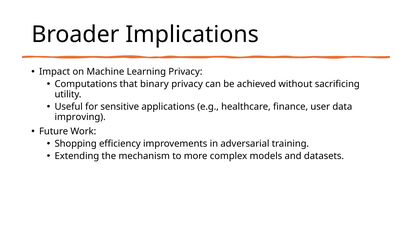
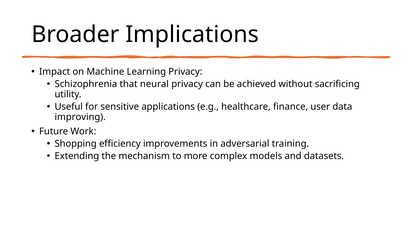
Computations: Computations -> Schizophrenia (86, 84)
binary: binary -> neural (154, 84)
